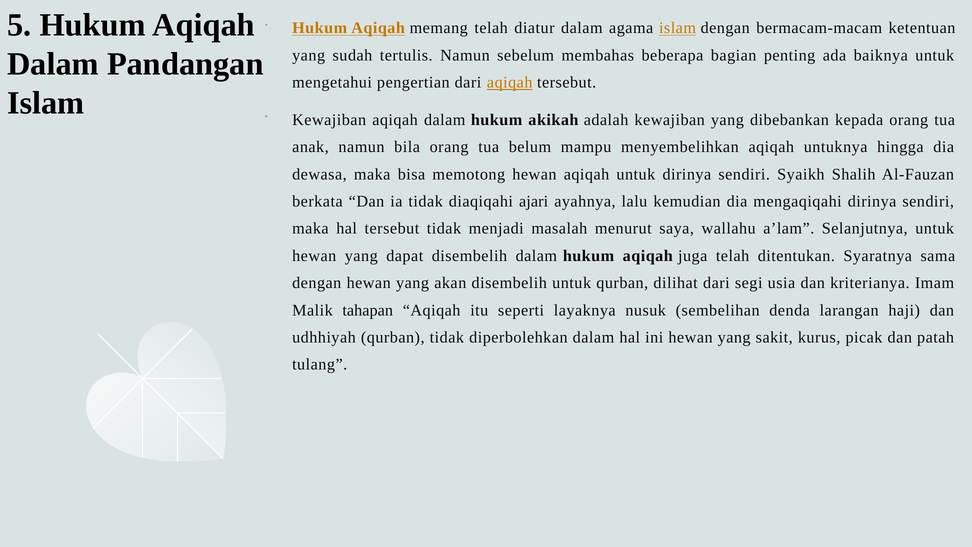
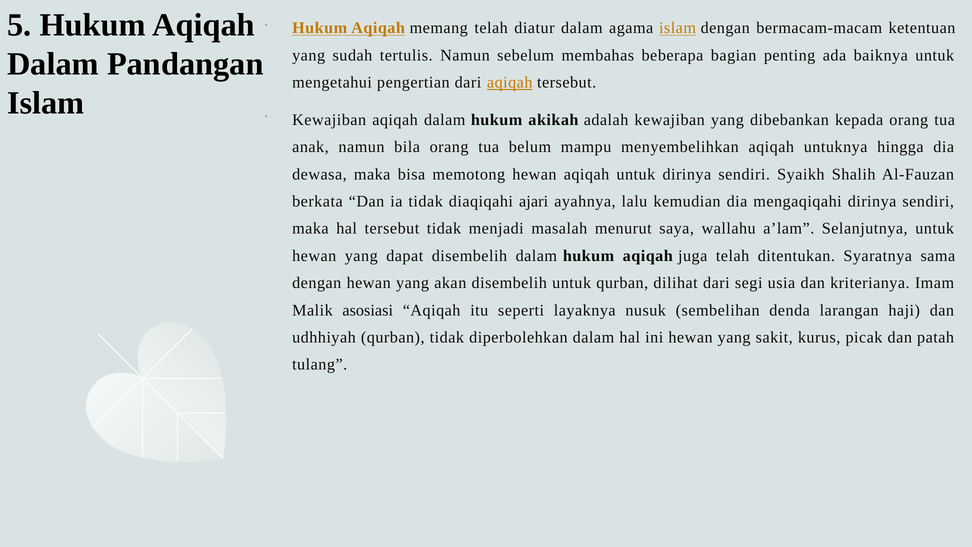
tahapan: tahapan -> asosiasi (368, 310)
